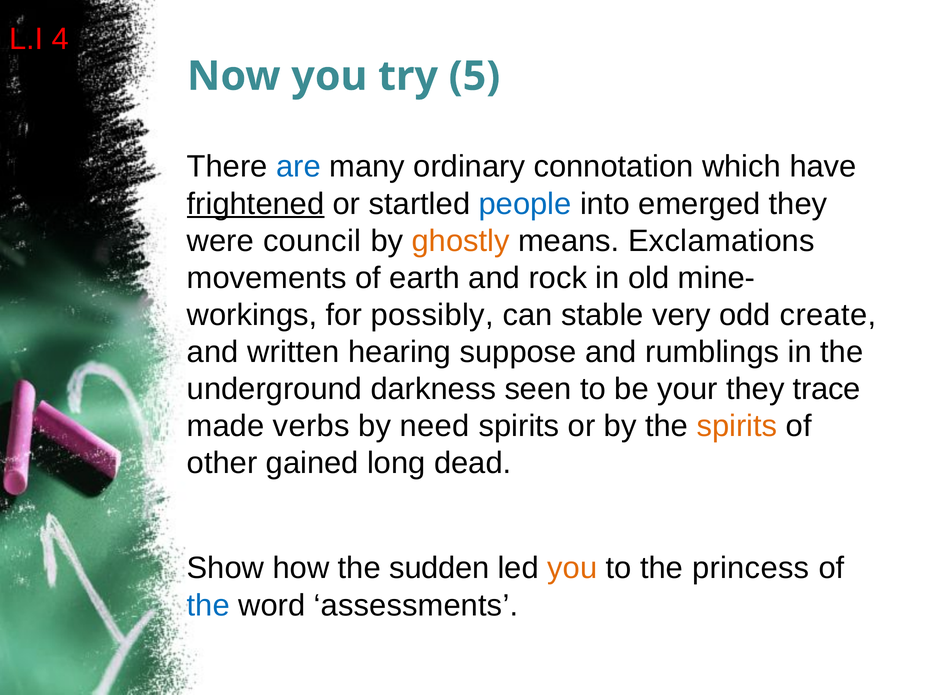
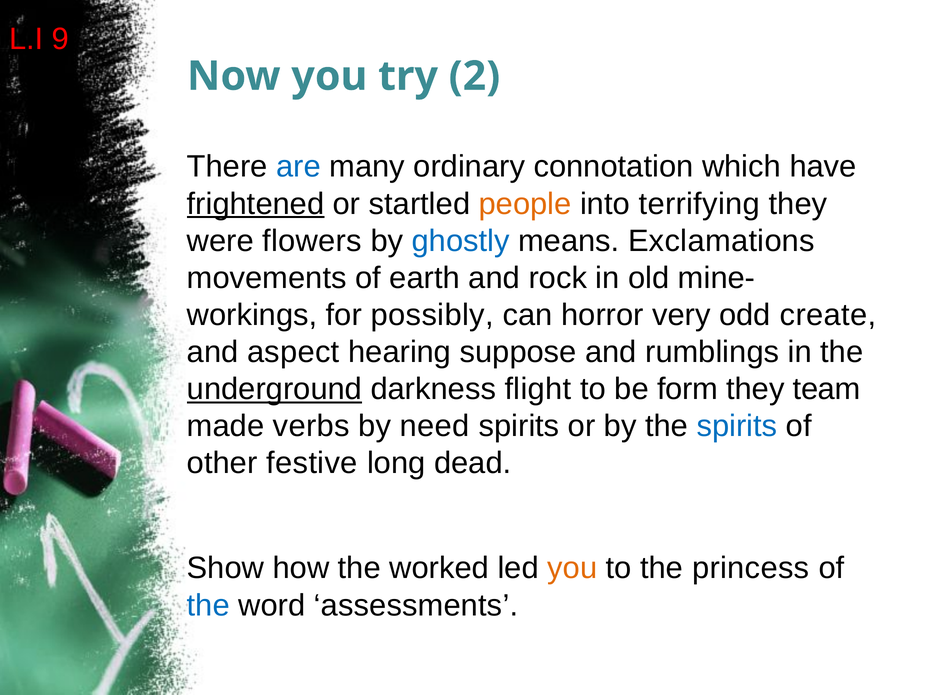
4: 4 -> 9 (60, 39)
5: 5 -> 2 (474, 76)
people colour: blue -> orange (525, 204)
emerged: emerged -> terrifying (699, 204)
council: council -> flowers (312, 241)
ghostly colour: orange -> blue (461, 241)
stable: stable -> horror (602, 315)
written: written -> aspect (293, 352)
underground underline: none -> present (275, 389)
seen: seen -> flight (538, 389)
your: your -> form (688, 389)
trace: trace -> team (827, 389)
spirits colour: orange -> blue (737, 426)
gained: gained -> festive (312, 463)
sudden: sudden -> worked (439, 568)
